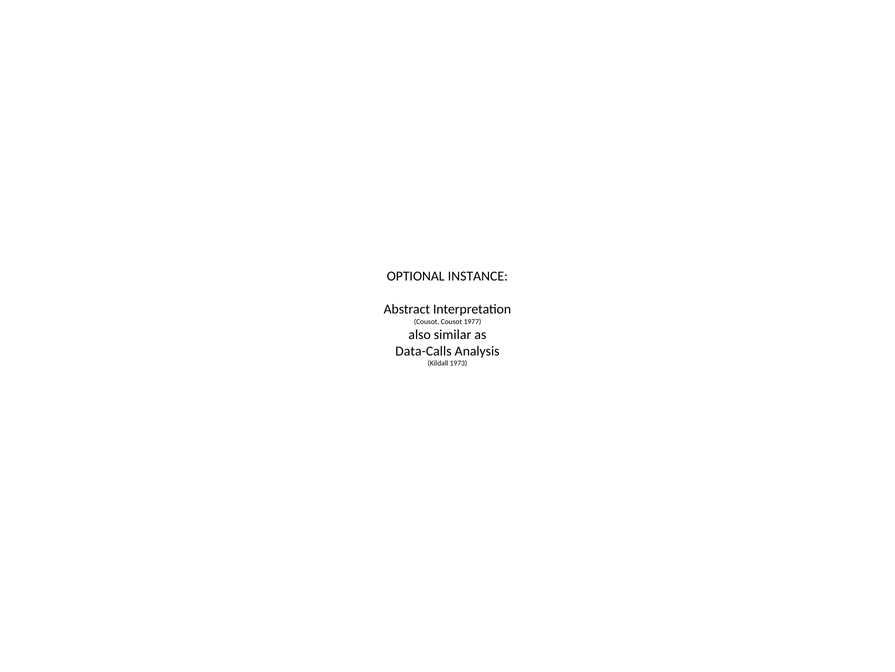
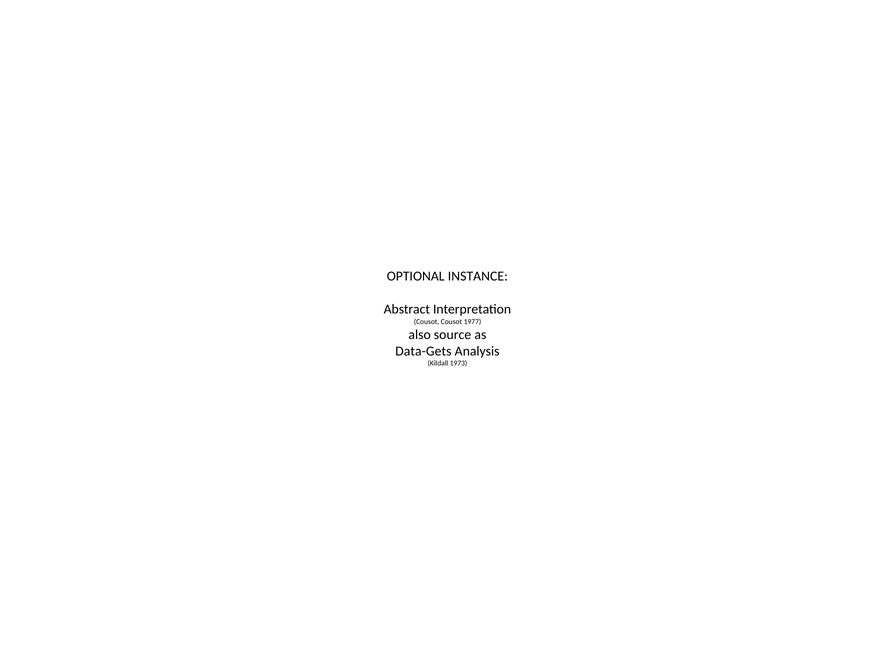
similar: similar -> source (453, 334)
Data-Calls: Data-Calls -> Data-Gets (423, 351)
